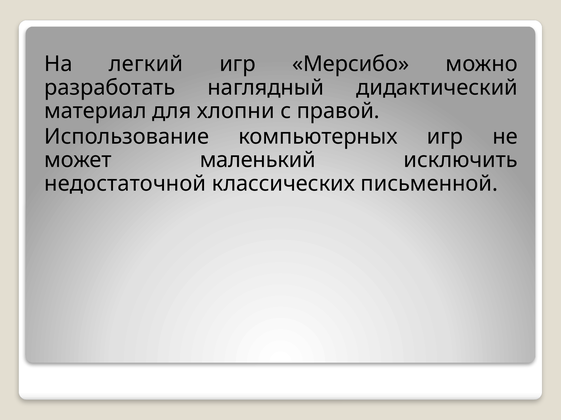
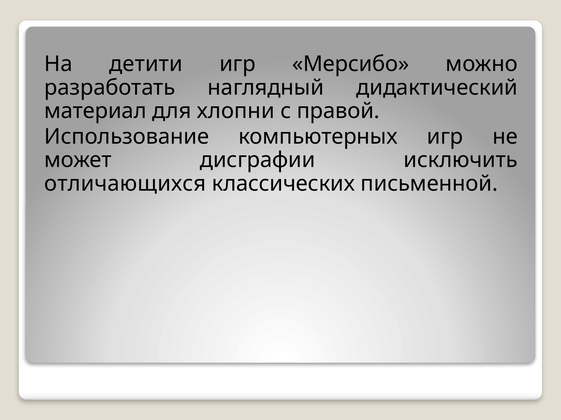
легкий: легкий -> детити (146, 64)
маленький: маленький -> дисграфии (258, 160)
недостаточной: недостаточной -> отличающихся (125, 184)
